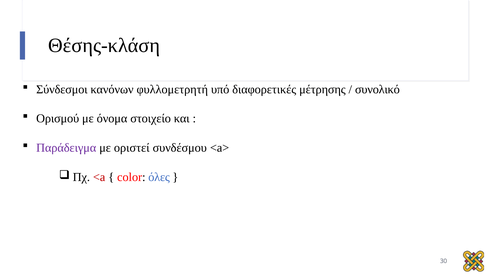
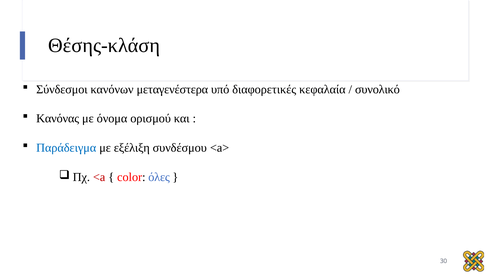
φυλλομετρητή: φυλλομετρητή -> μεταγενέστερα (172, 89)
μέτρησης: μέτρησης -> κεφαλαία (322, 89)
Ορισμού: Ορισμού -> Κανόνας (58, 119)
στοιχείο: στοιχείο -> ορισμού (151, 119)
Παράδειγμα colour: purple -> blue (66, 148)
οριστεί: οριστεί -> εξέλιξη (132, 148)
